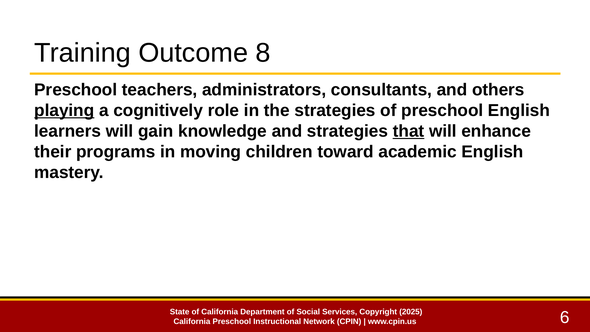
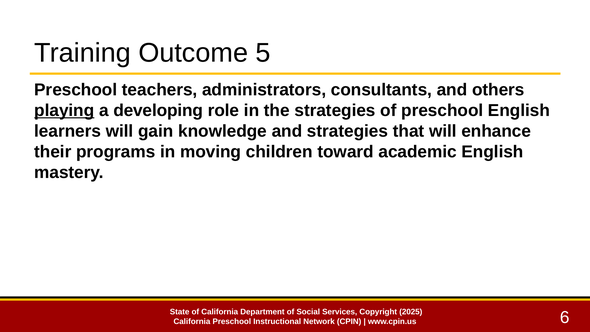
8: 8 -> 5 (263, 53)
cognitively: cognitively -> developing (158, 110)
that underline: present -> none (409, 131)
